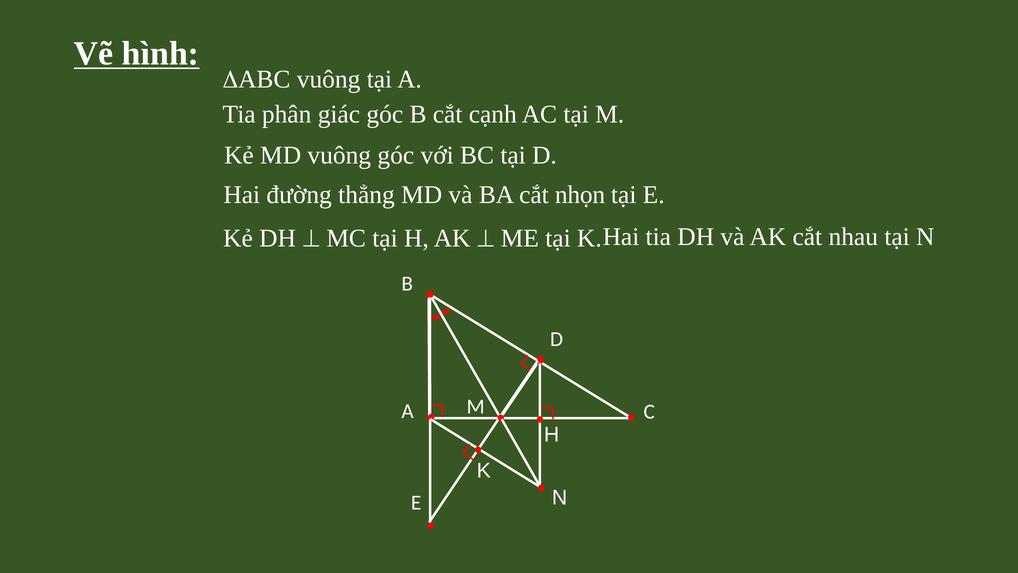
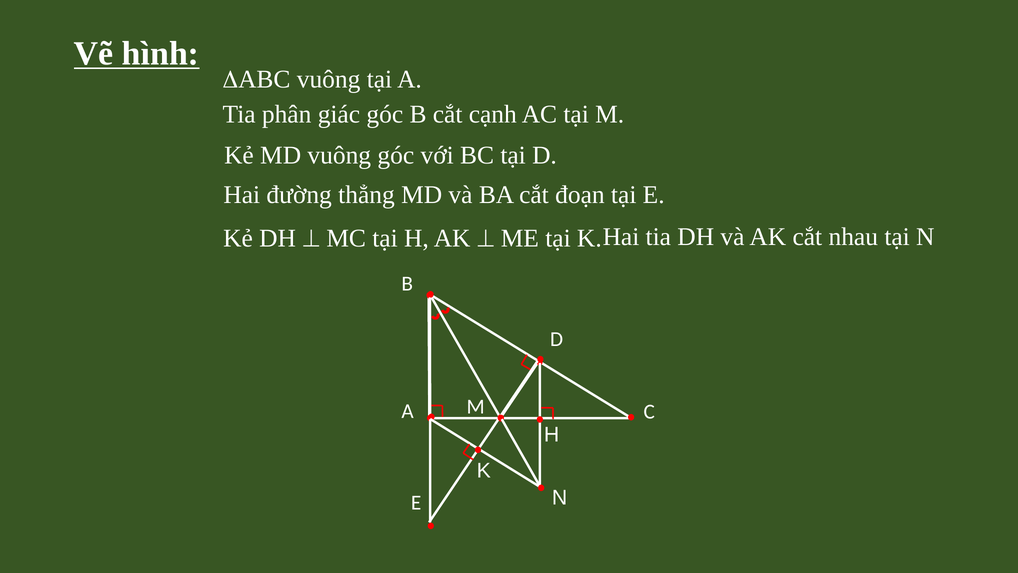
nhọn: nhọn -> đoạn (580, 195)
